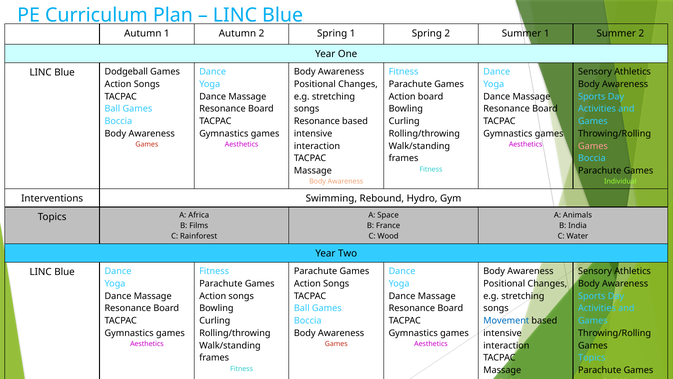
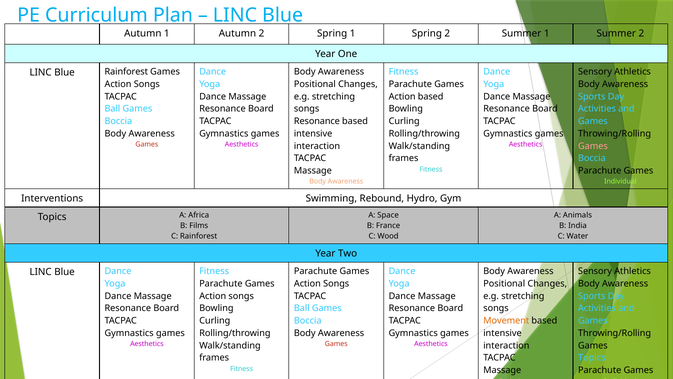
Blue Dodgeball: Dodgeball -> Rainforest (126, 72)
Action board: board -> based (431, 96)
Movement colour: blue -> orange (506, 320)
